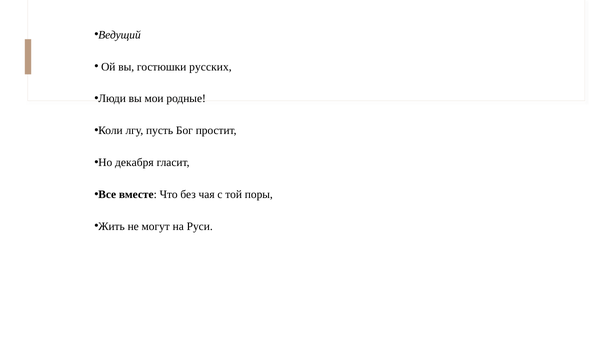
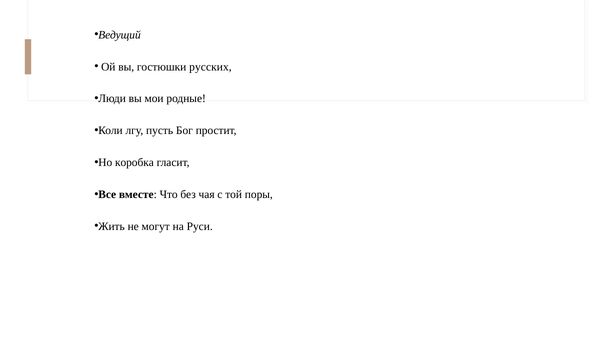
декабря: декабря -> коробка (134, 162)
